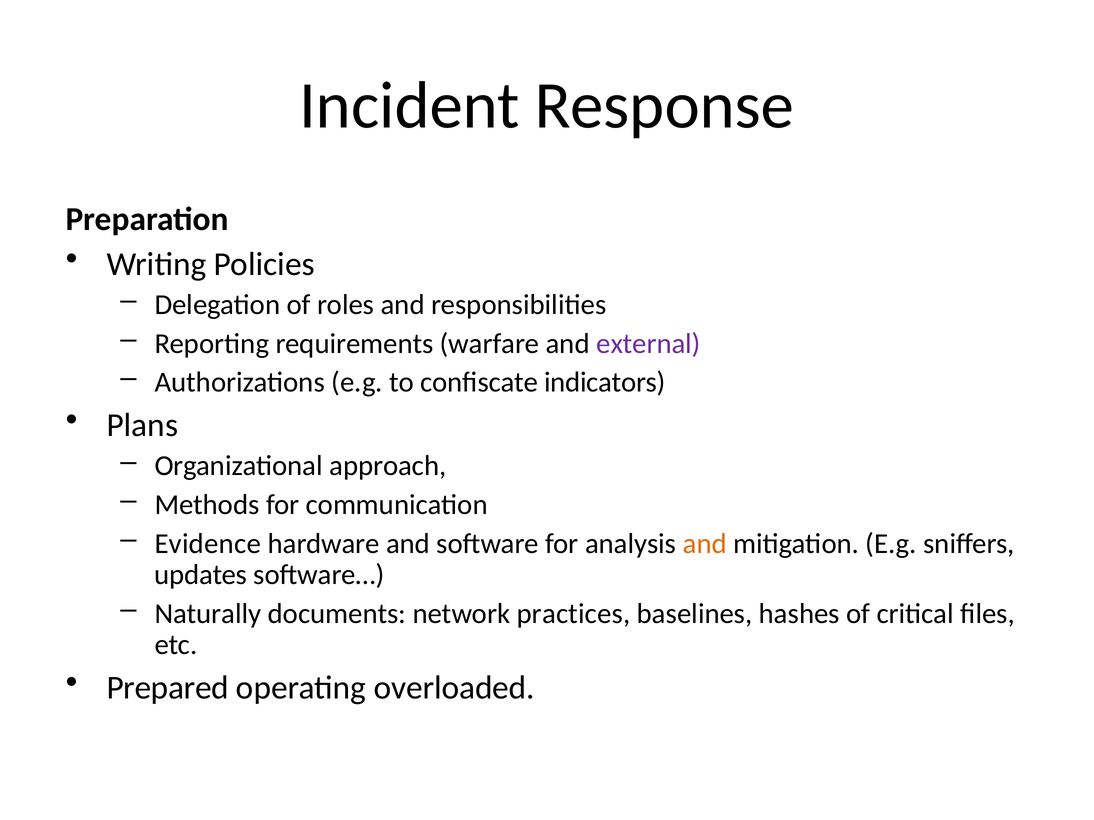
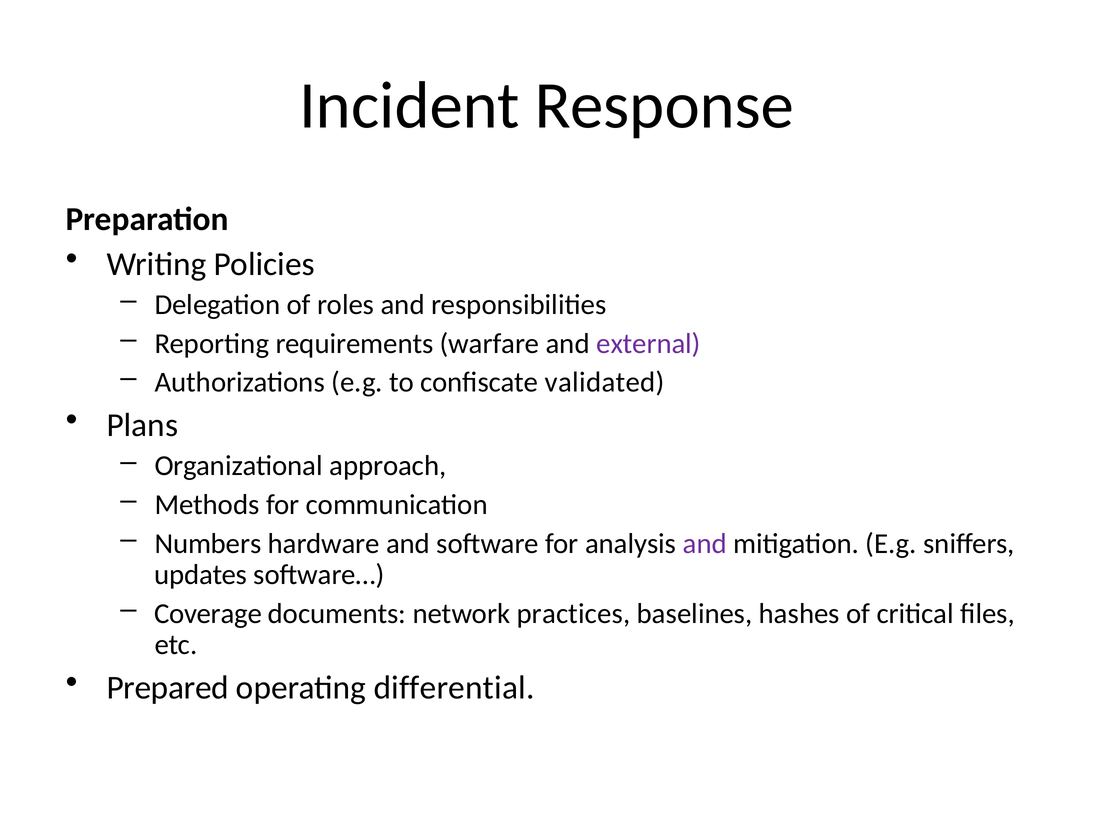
indicators: indicators -> validated (605, 383)
Evidence: Evidence -> Numbers (208, 544)
and colour: orange -> purple (705, 544)
Naturally: Naturally -> Coverage (208, 614)
overloaded: overloaded -> differential (454, 688)
